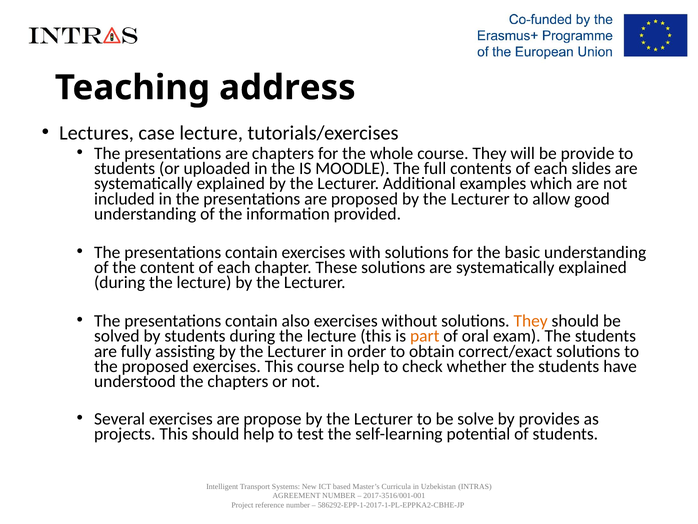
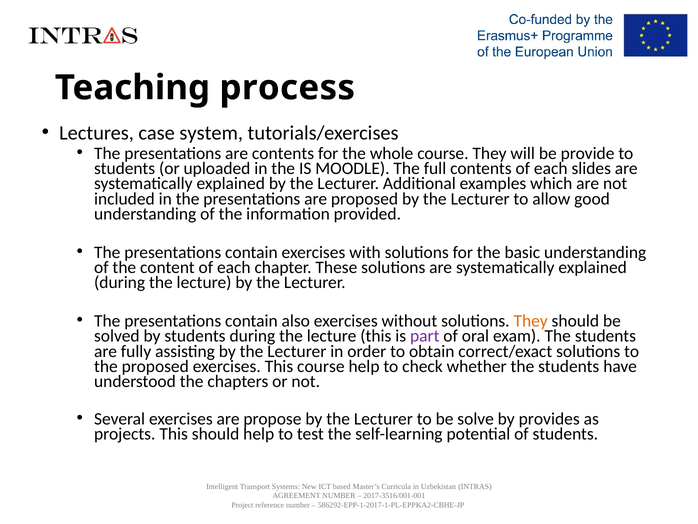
address: address -> process (287, 88)
case lecture: lecture -> system (211, 133)
are chapters: chapters -> contents (283, 153)
part colour: orange -> purple (425, 336)
